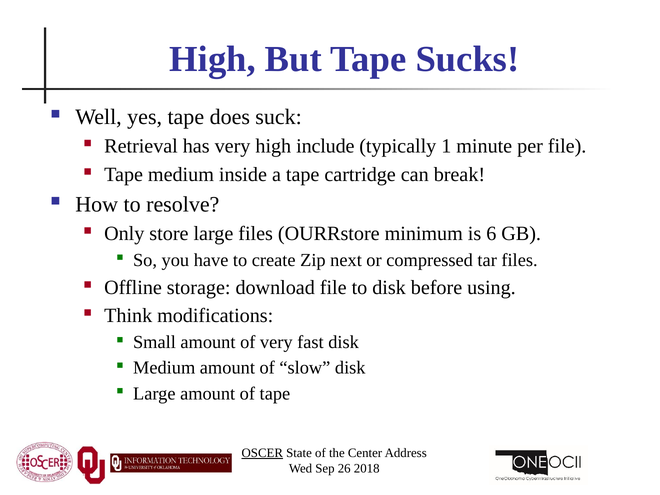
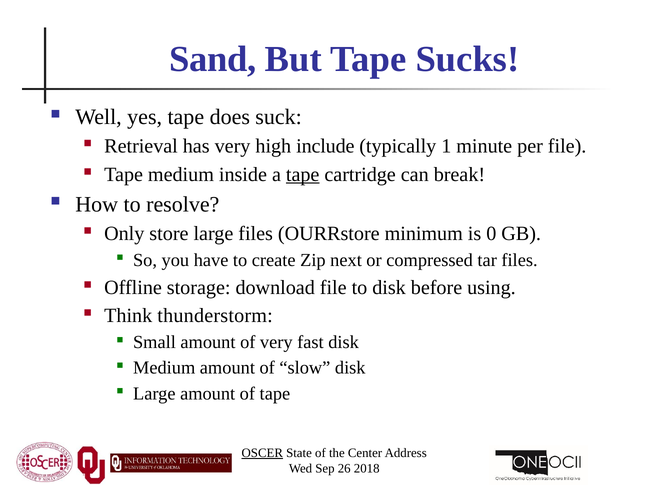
High: High -> Sand (213, 59)
tape underline: none -> present (303, 174)
6: 6 -> 0 (491, 233)
modifications: modifications -> thunderstorm (215, 316)
